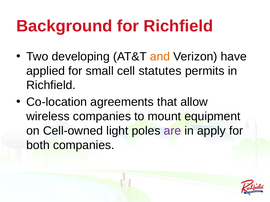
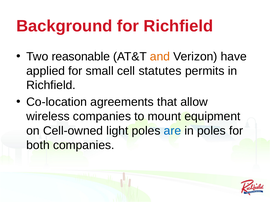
developing: developing -> reasonable (81, 57)
are colour: purple -> blue (172, 131)
in apply: apply -> poles (211, 131)
